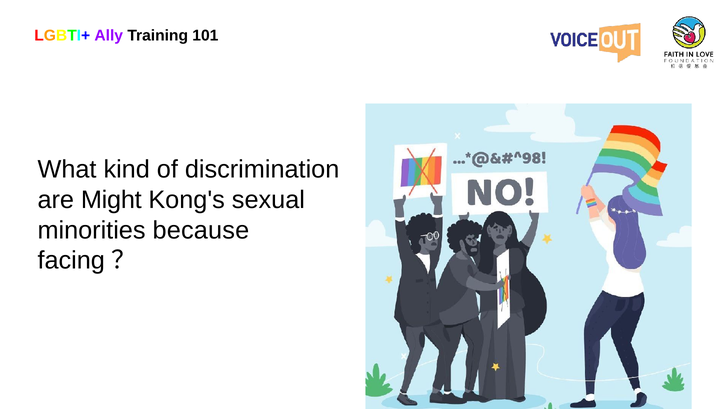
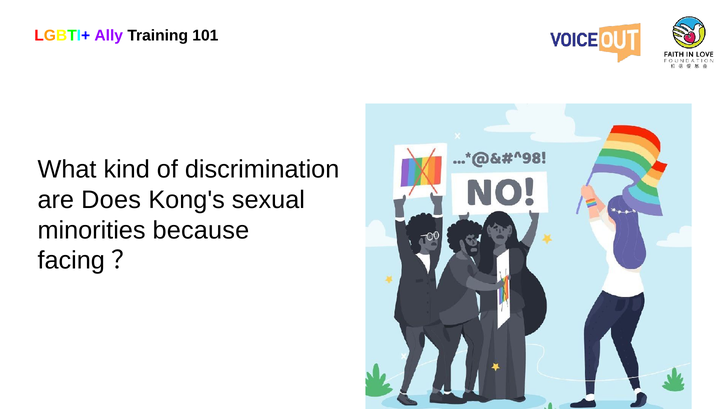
Might: Might -> Does (111, 200)
